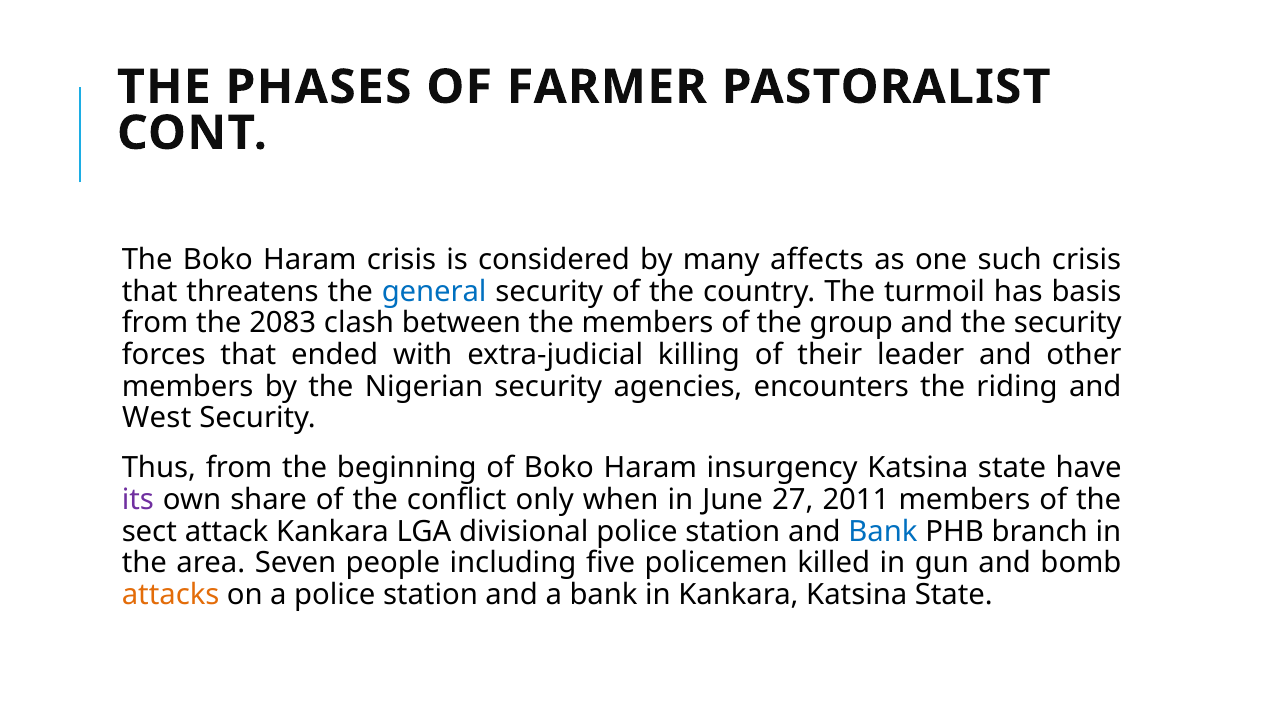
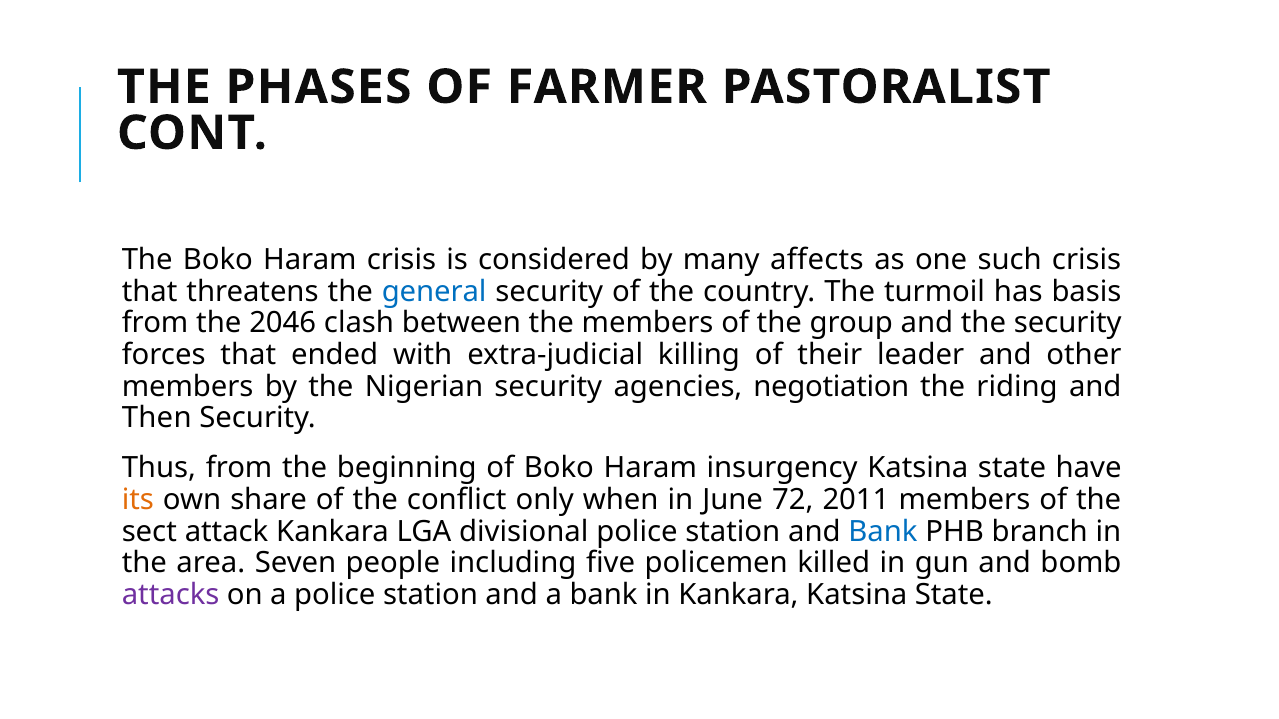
2083: 2083 -> 2046 (283, 323)
encounters: encounters -> negotiation (831, 387)
West: West -> Then (157, 418)
its colour: purple -> orange (138, 500)
27: 27 -> 72 (793, 500)
attacks colour: orange -> purple (171, 595)
